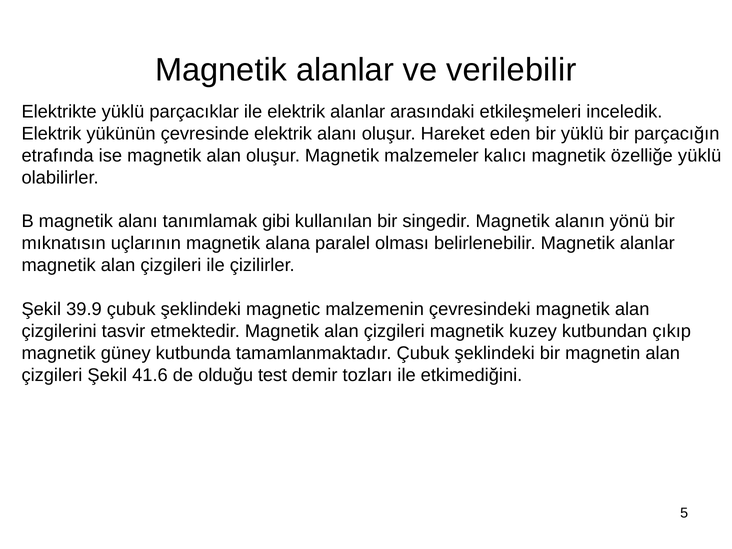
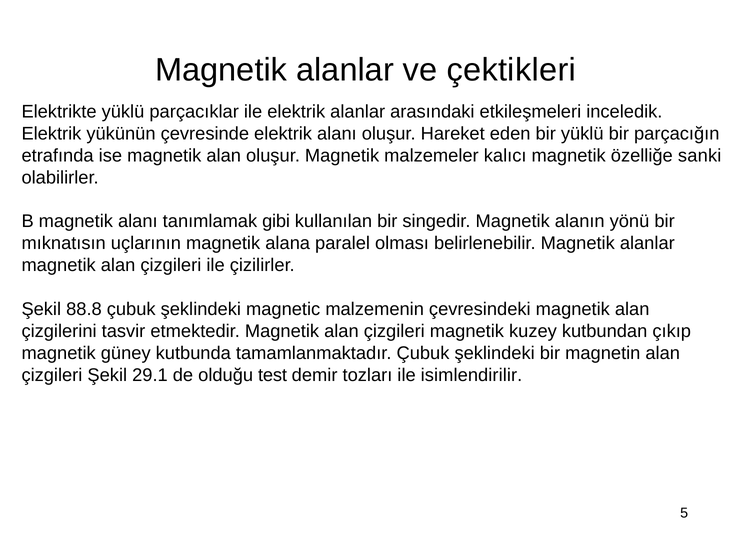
verilebilir: verilebilir -> çektikleri (511, 70)
özelliğe yüklü: yüklü -> sanki (700, 156)
39.9: 39.9 -> 88.8 (84, 309)
41.6: 41.6 -> 29.1 (150, 375)
etkimediğini: etkimediğini -> isimlendirilir (471, 375)
